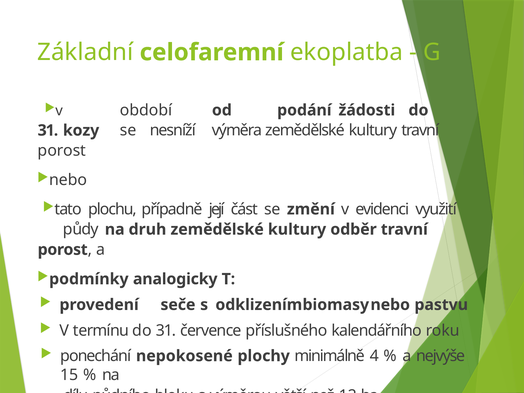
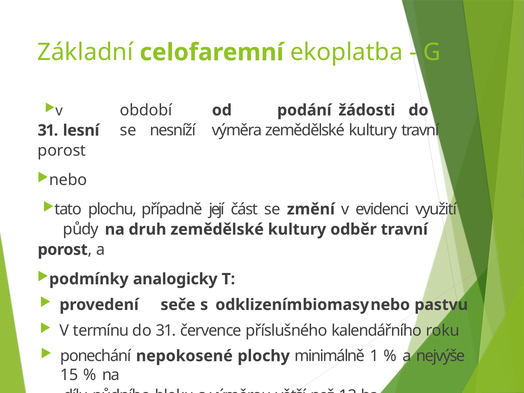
kozy: kozy -> lesní (81, 130)
4: 4 -> 1 (374, 356)
